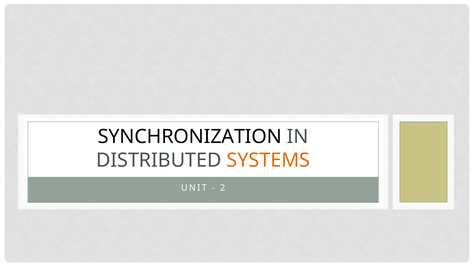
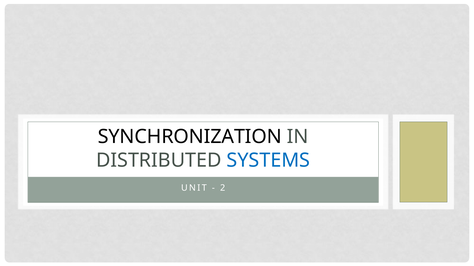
SYSTEMS colour: orange -> blue (268, 161)
